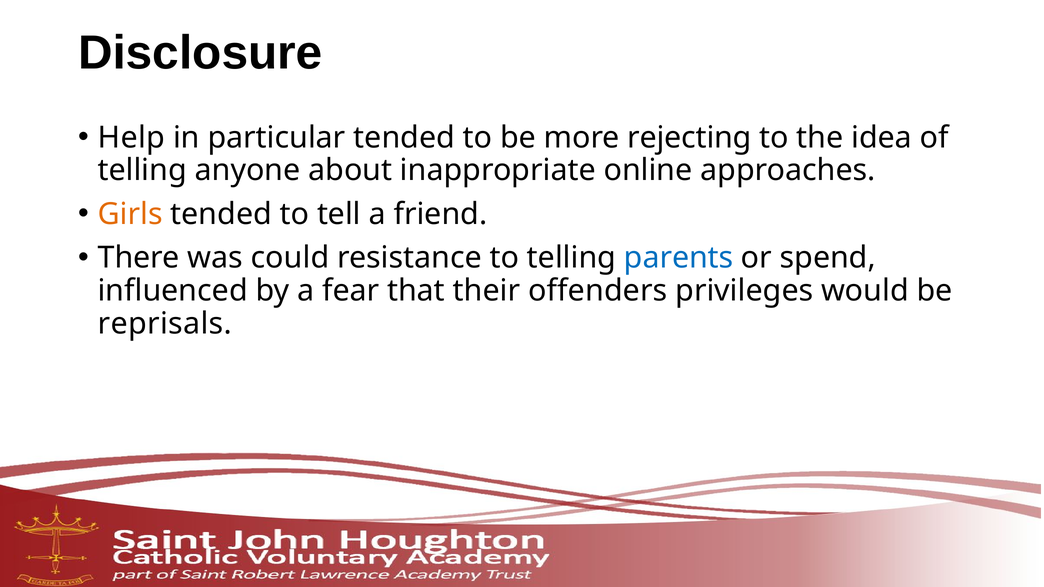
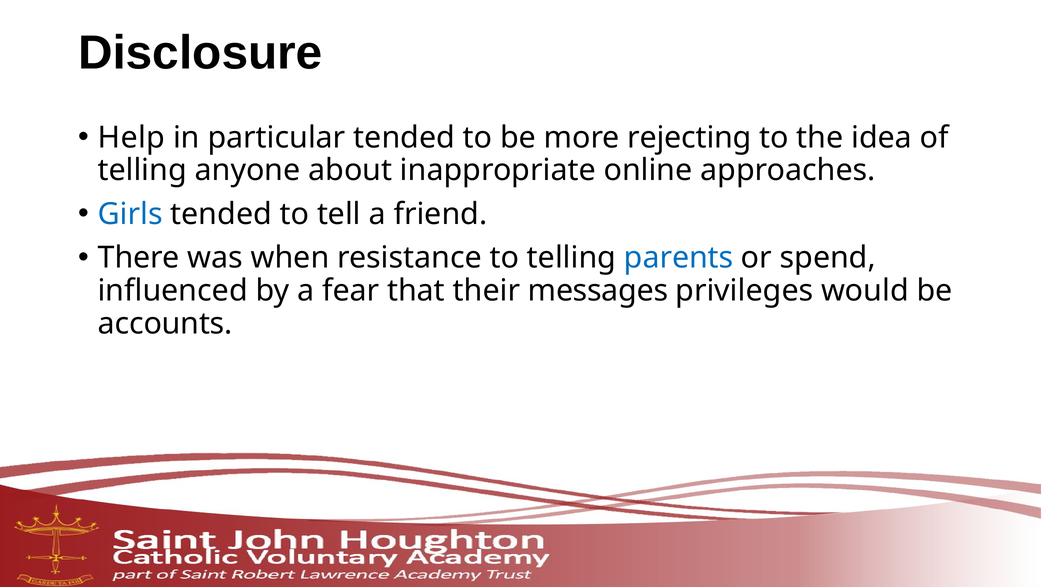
Girls colour: orange -> blue (130, 214)
could: could -> when (290, 258)
offenders: offenders -> messages (598, 291)
reprisals: reprisals -> accounts (165, 324)
